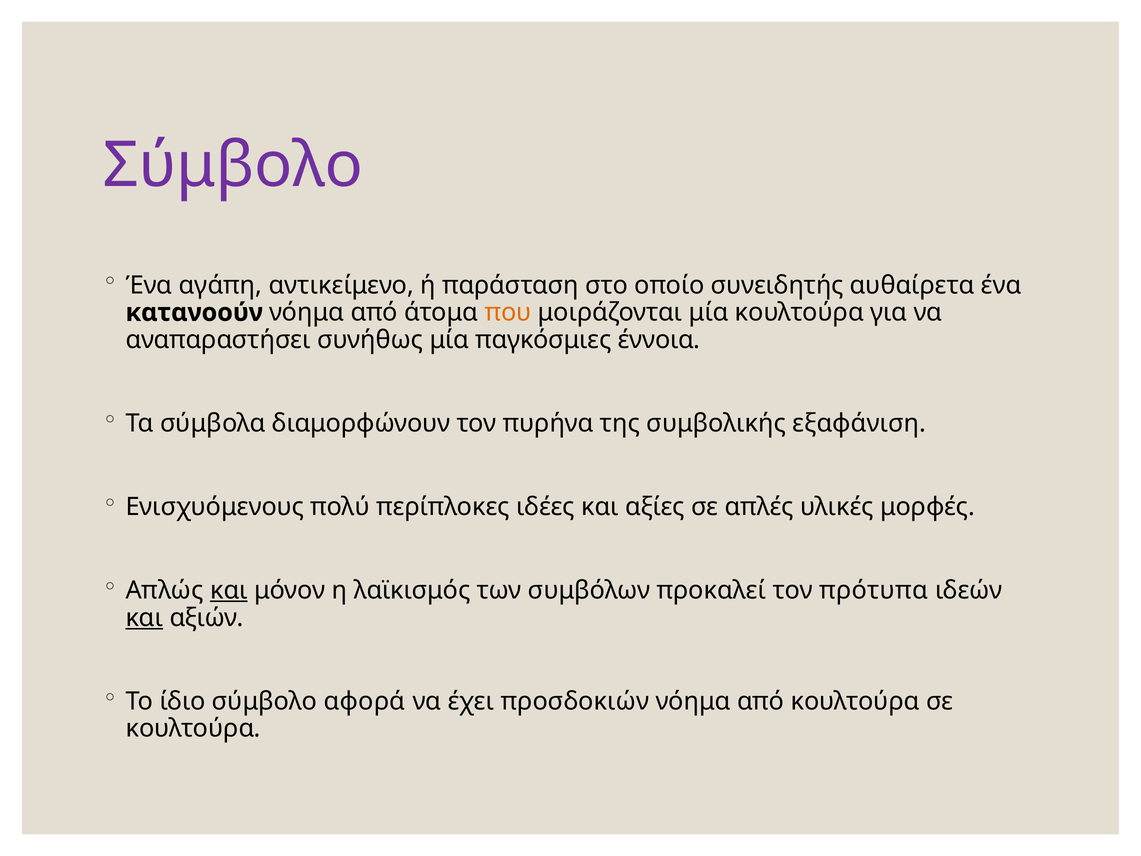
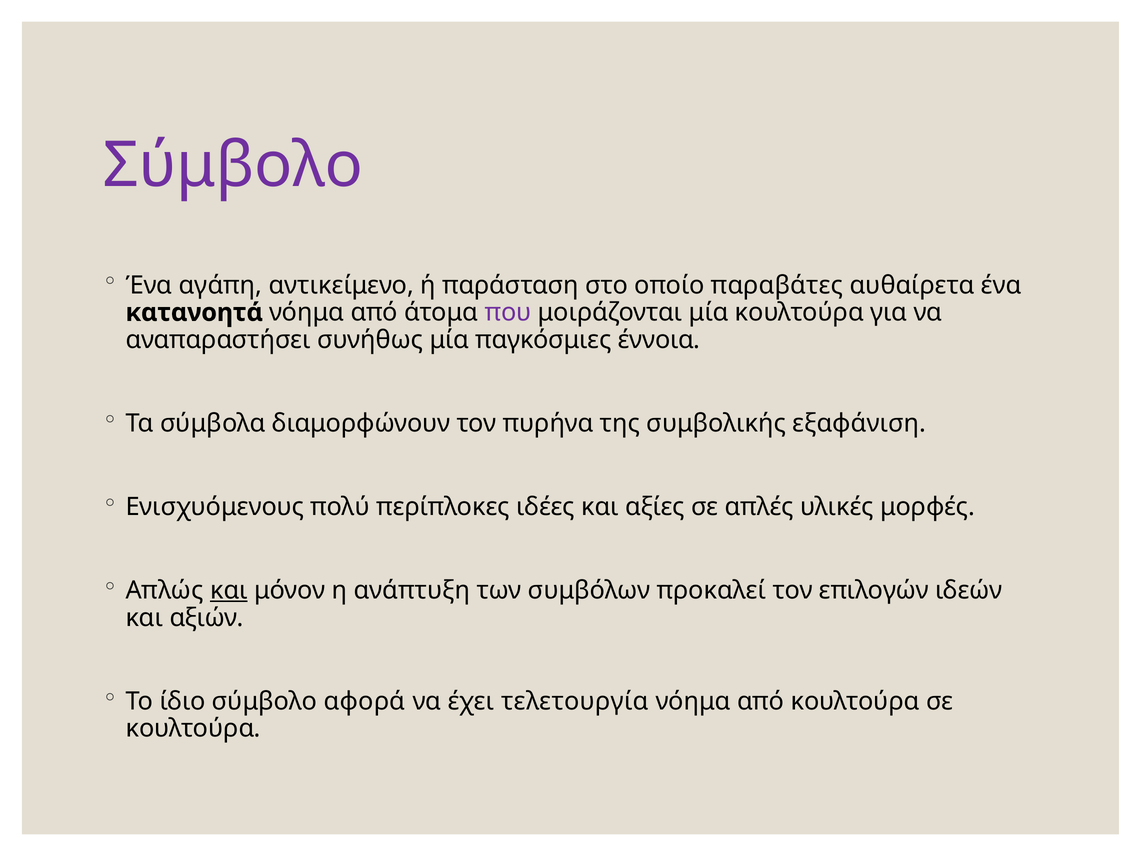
συνειδητής: συνειδητής -> παραβάτες (777, 285)
κατανοούν: κατανοούν -> κατανοητά (194, 312)
που colour: orange -> purple (508, 312)
λαϊκισμός: λαϊκισμός -> ανάπτυξη (412, 590)
πρότυπα: πρότυπα -> επιλογών (874, 590)
και underline: present -> none (144, 618)
προσδοκιών: προσδοκιών -> τελετουργία (575, 701)
